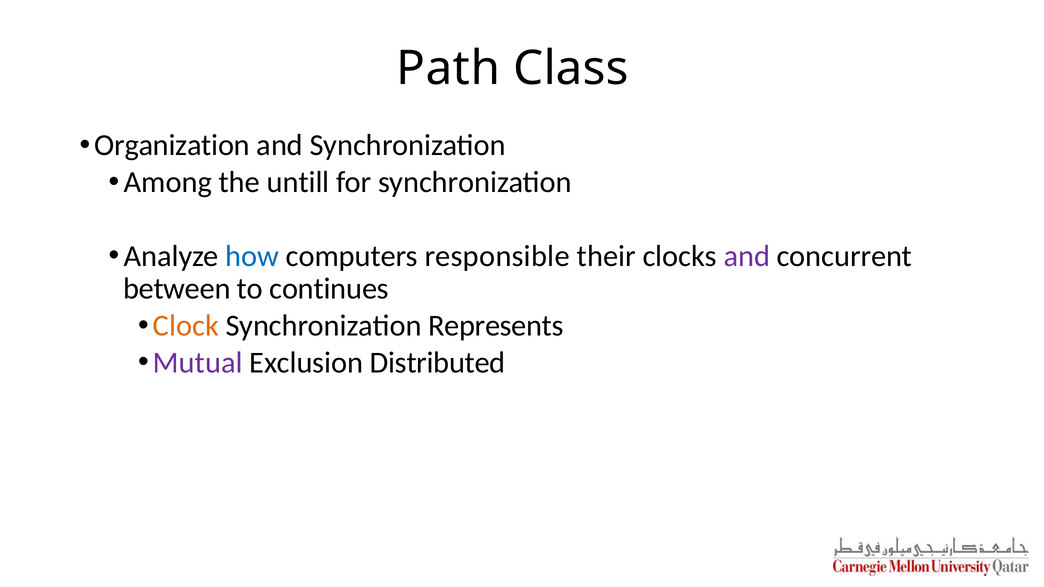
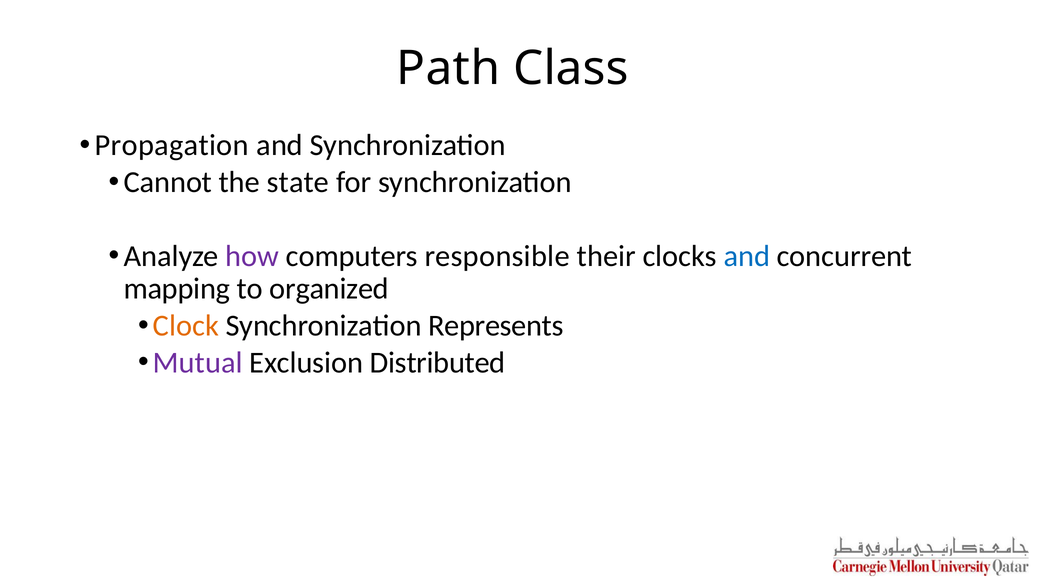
Organization: Organization -> Propagation (172, 145)
Among: Among -> Cannot (168, 182)
untill: untill -> state (298, 182)
how colour: blue -> purple (252, 256)
and colour: purple -> blue (747, 256)
between: between -> mapping (177, 289)
continues: continues -> organized (329, 289)
